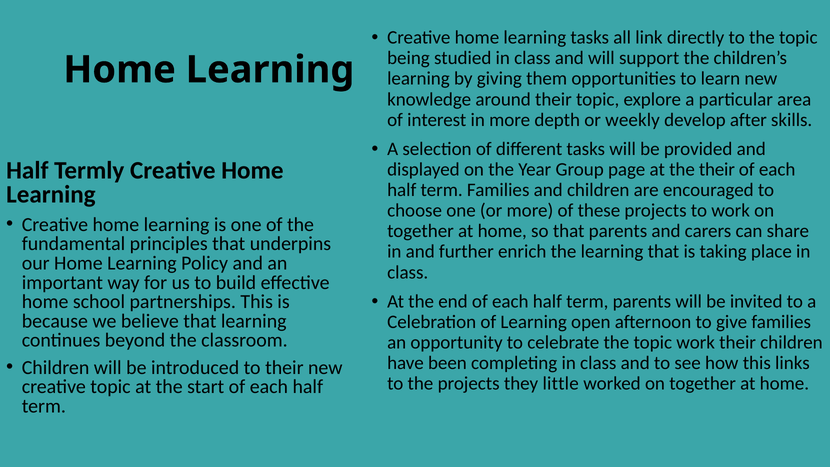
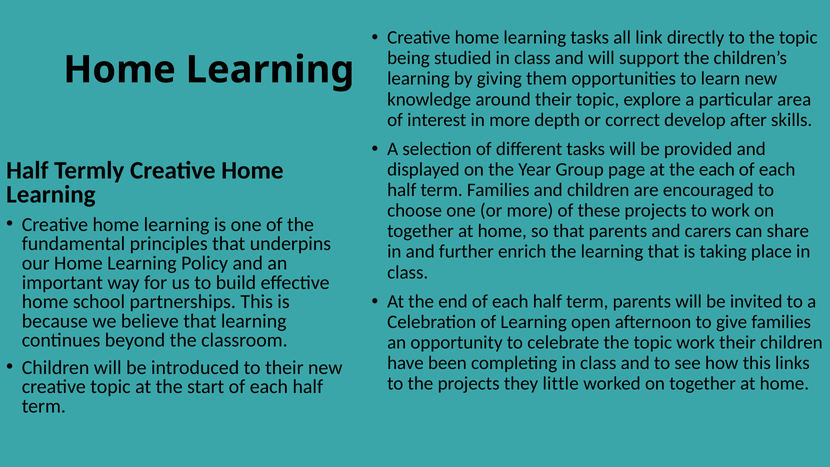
weekly: weekly -> correct (633, 120)
the their: their -> each (717, 169)
